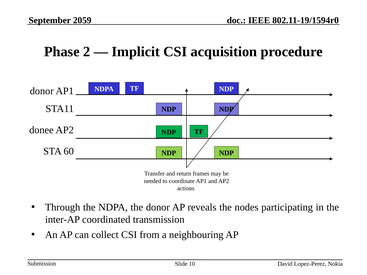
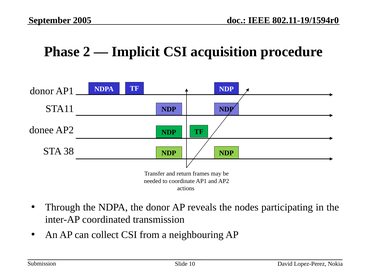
2059: 2059 -> 2005 (82, 20)
60: 60 -> 38 (69, 151)
